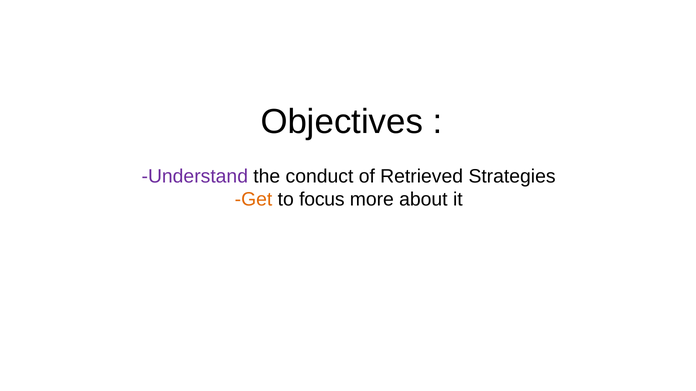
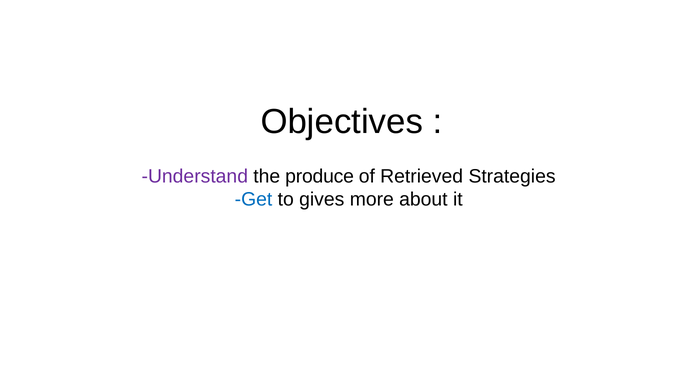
conduct: conduct -> produce (320, 177)
Get colour: orange -> blue (254, 200)
focus: focus -> gives (322, 200)
